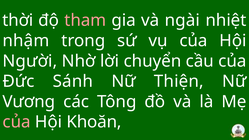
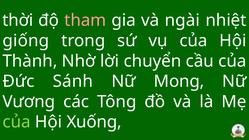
nhậm: nhậm -> giống (26, 41)
Người: Người -> Thành (30, 61)
Thiện: Thiện -> Mong (179, 81)
của colour: pink -> light green (17, 122)
Khoăn: Khoăn -> Xuống (94, 122)
